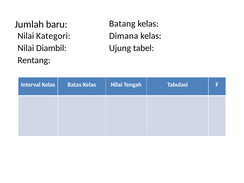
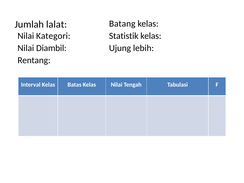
baru: baru -> lalat (57, 24)
Dimana: Dimana -> Statistik (124, 36)
tabel: tabel -> lebih (143, 48)
